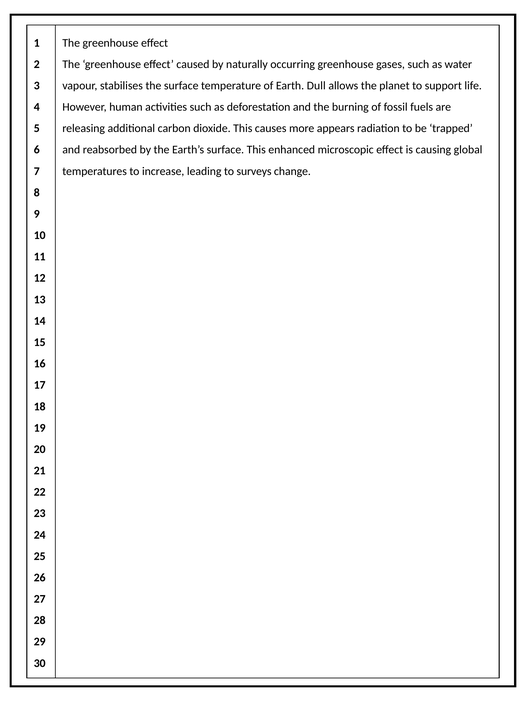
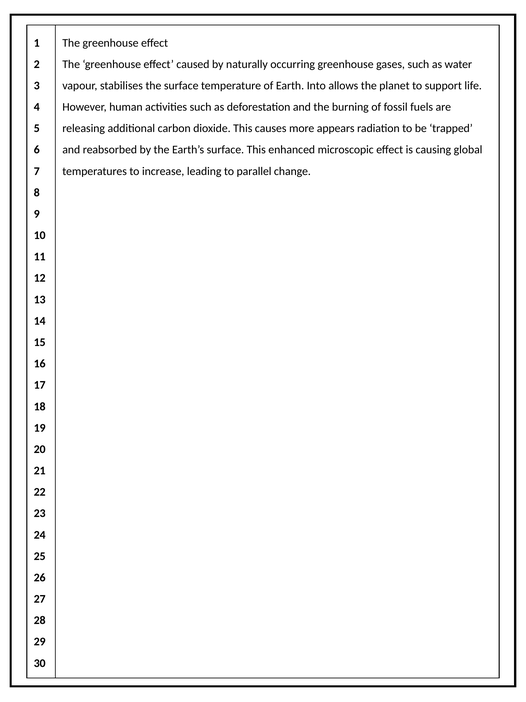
Dull: Dull -> Into (316, 86)
surveys: surveys -> parallel (254, 171)
